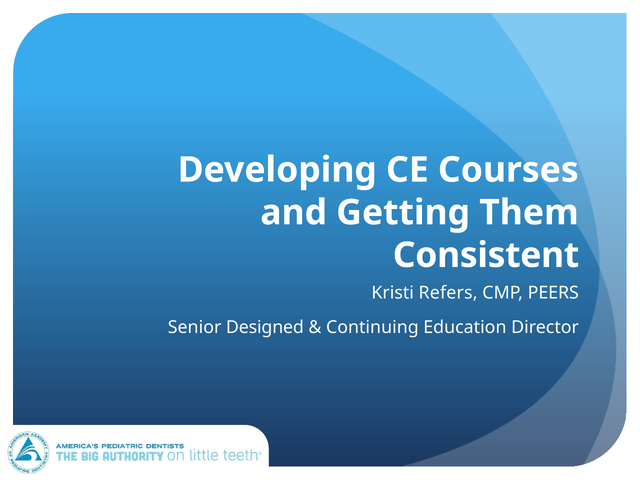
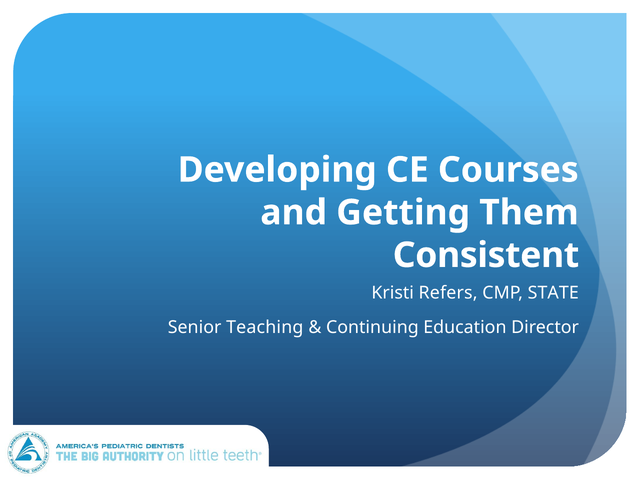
PEERS: PEERS -> STATE (553, 293)
Designed: Designed -> Teaching (265, 327)
